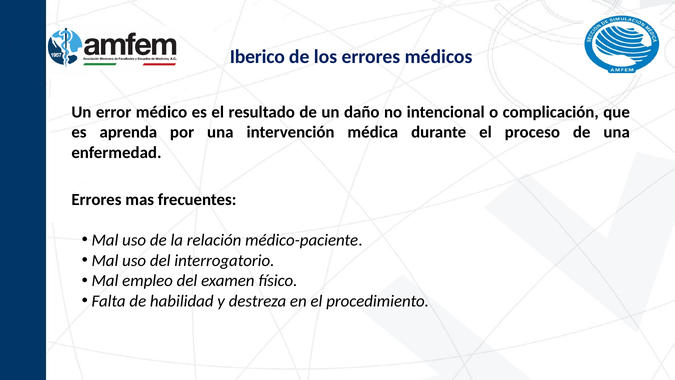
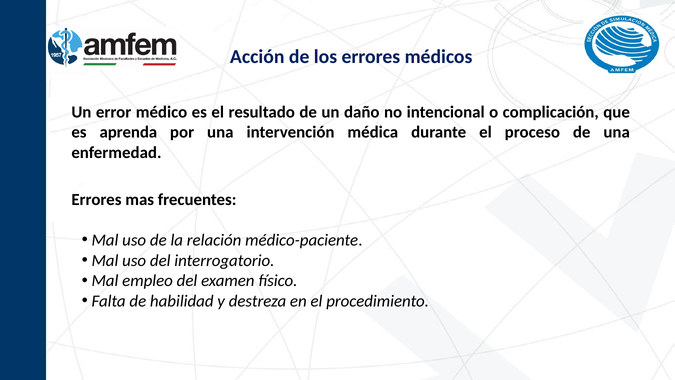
Iberico: Iberico -> Acción (257, 57)
